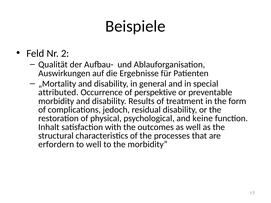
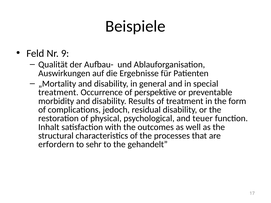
2: 2 -> 9 (65, 53)
attributed: attributed -> treatment (58, 92)
keine: keine -> teuer (203, 119)
to well: well -> sehr (94, 145)
the morbidity: morbidity -> gehandelt (148, 145)
